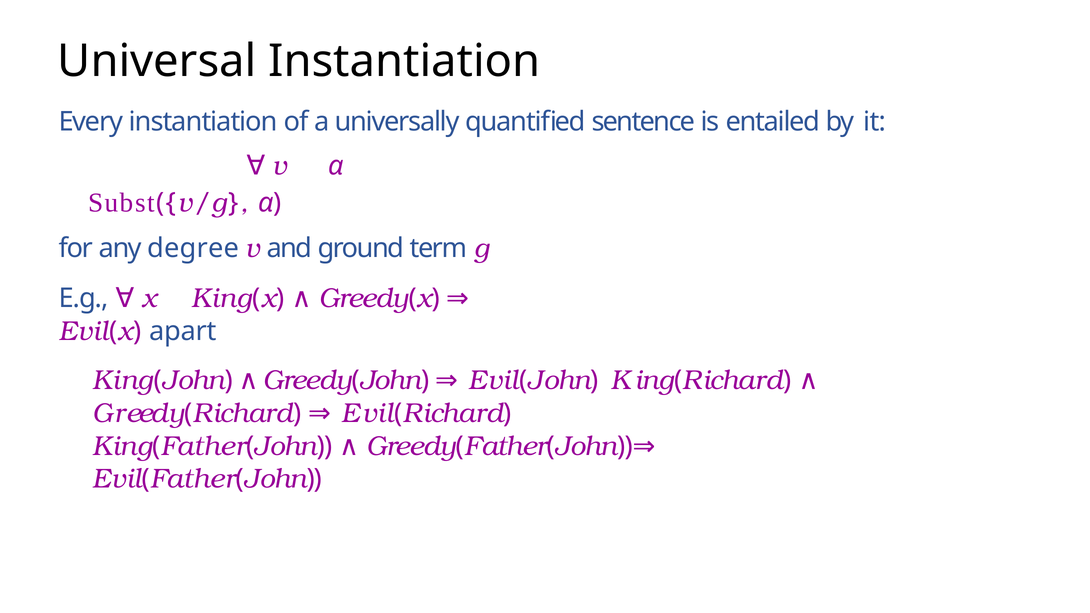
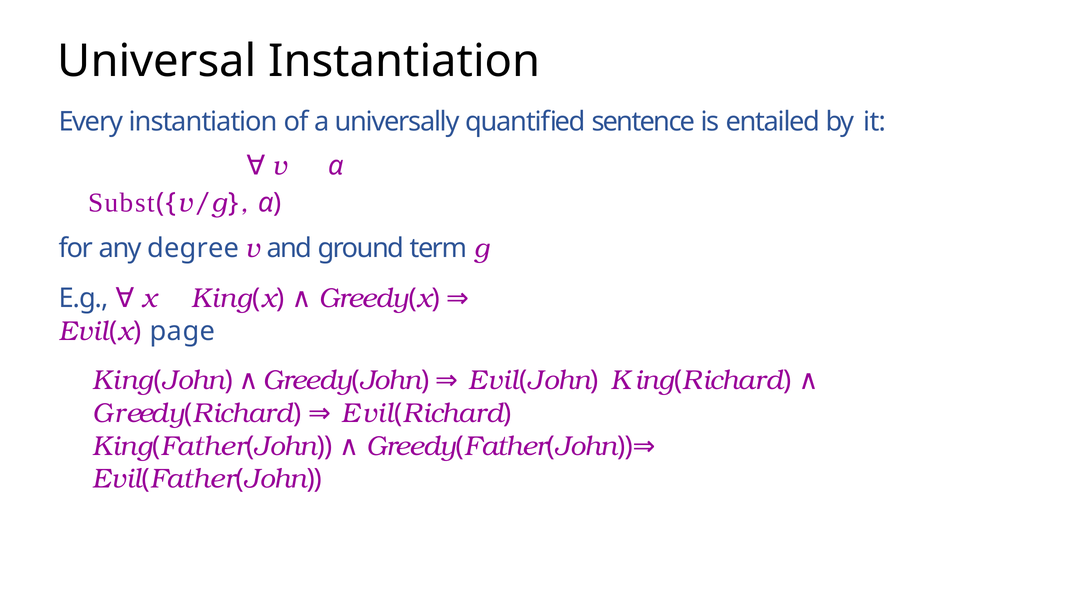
apart: apart -> page (182, 331)
